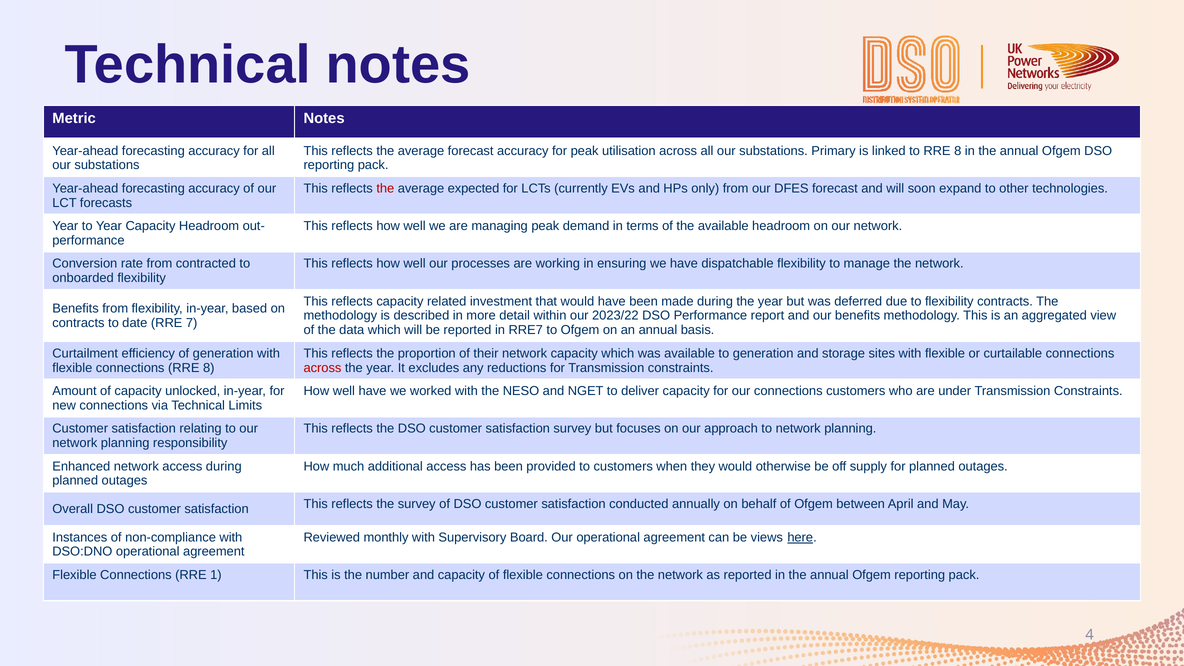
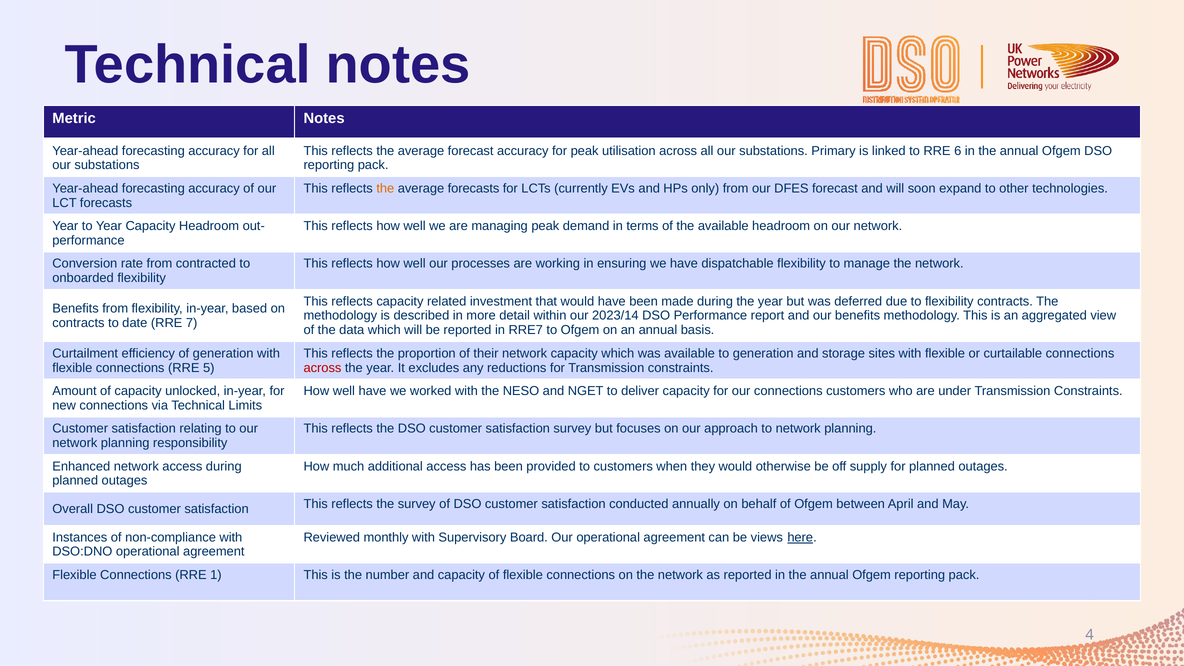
to RRE 8: 8 -> 6 (958, 151)
the colour: red -> orange (385, 188)
average expected: expected -> forecasts (474, 188)
2023/22: 2023/22 -> 2023/14 (615, 316)
connections RRE 8: 8 -> 5 (209, 368)
